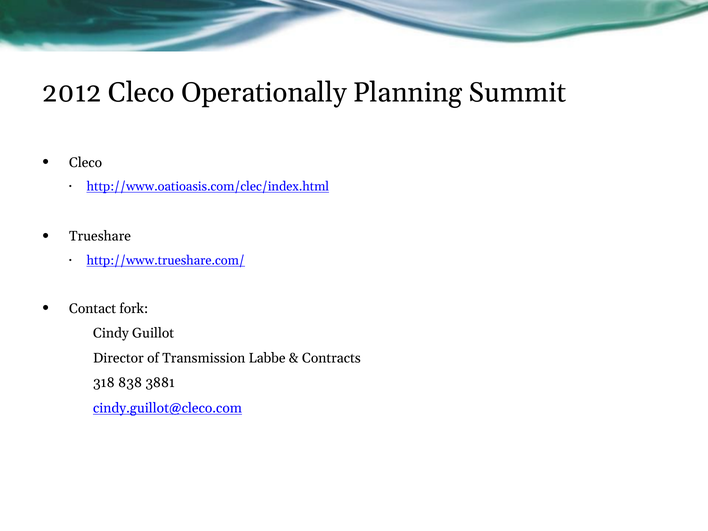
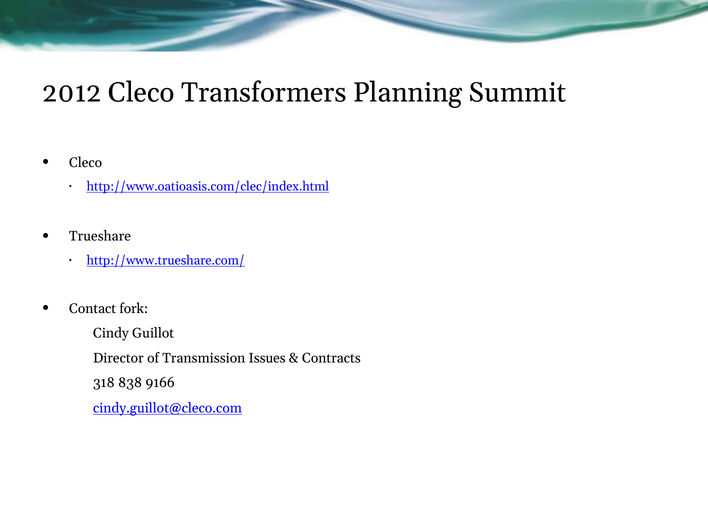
Operationally: Operationally -> Transformers (264, 93)
Labbe: Labbe -> Issues (267, 358)
3881: 3881 -> 9166 (160, 383)
